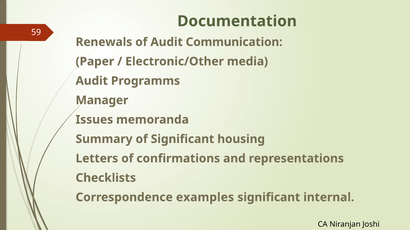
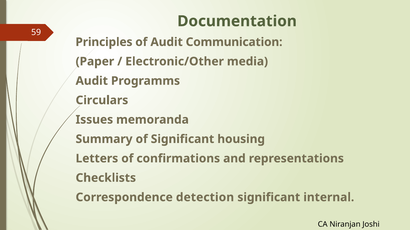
Renewals: Renewals -> Principles (104, 42)
Manager: Manager -> Circulars (102, 101)
examples: examples -> detection (205, 198)
